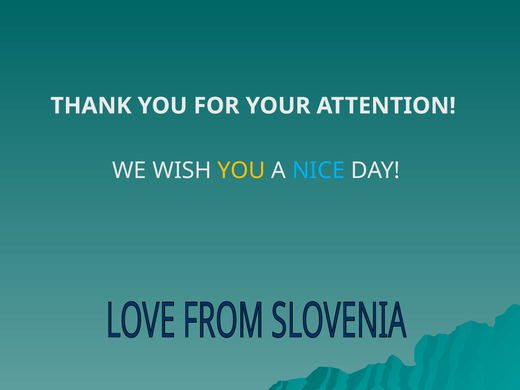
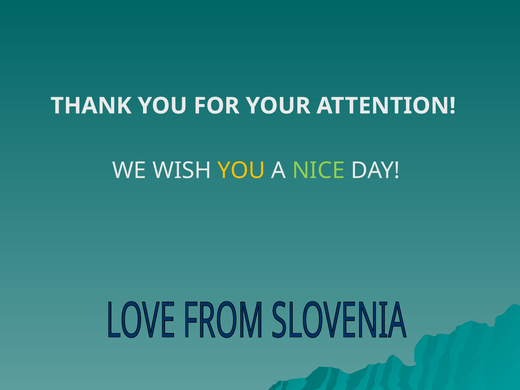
NICE colour: light blue -> light green (318, 171)
